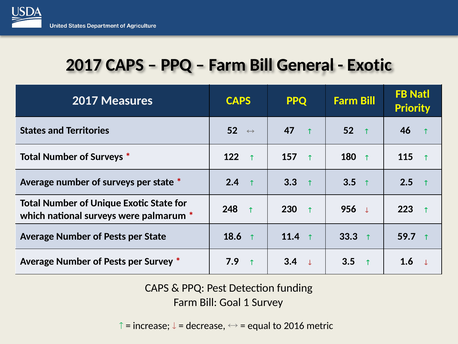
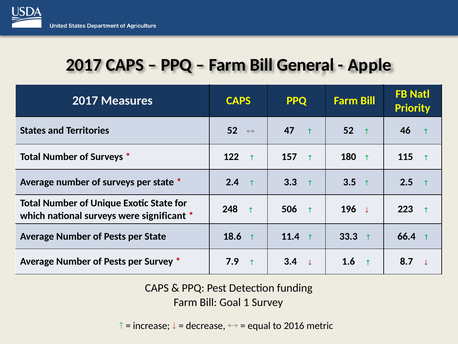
Exotic: Exotic -> Apple (370, 65)
230: 230 -> 506 (289, 209)
956: 956 -> 196 (348, 209)
palmarum: palmarum -> significant (164, 215)
59.7: 59.7 -> 66.4 (407, 236)
3.5: 3.5 -> 1.6 (348, 261)
1.6: 1.6 -> 8.7 (407, 261)
